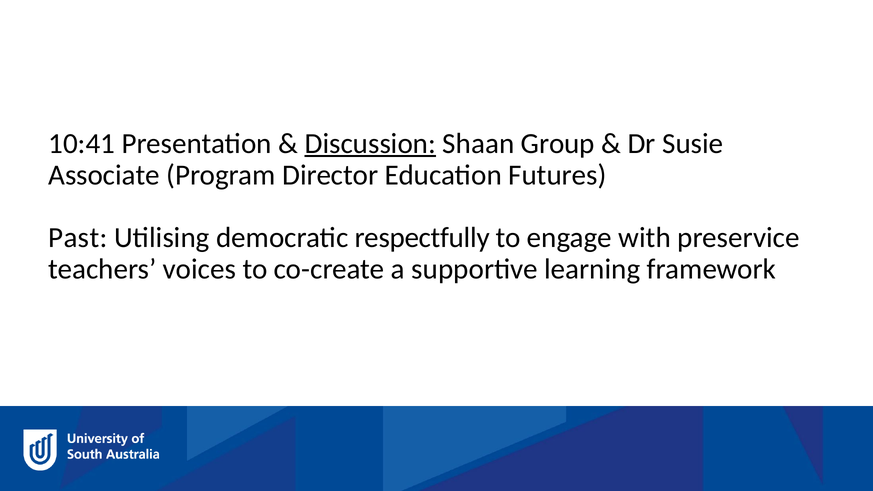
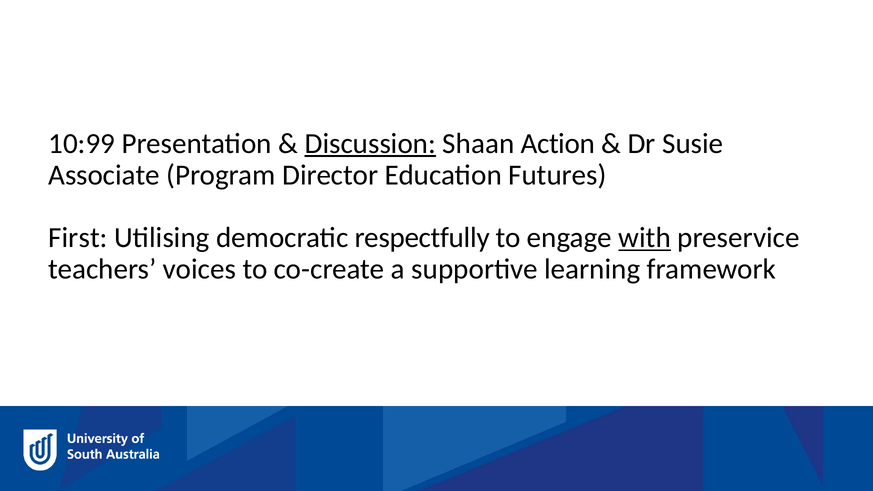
10:41: 10:41 -> 10:99 (82, 144)
Group: Group -> Action (558, 144)
Past: Past -> First (78, 238)
with underline: none -> present (645, 238)
